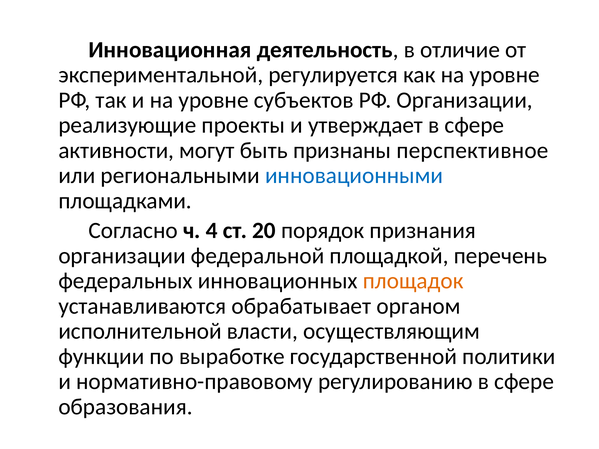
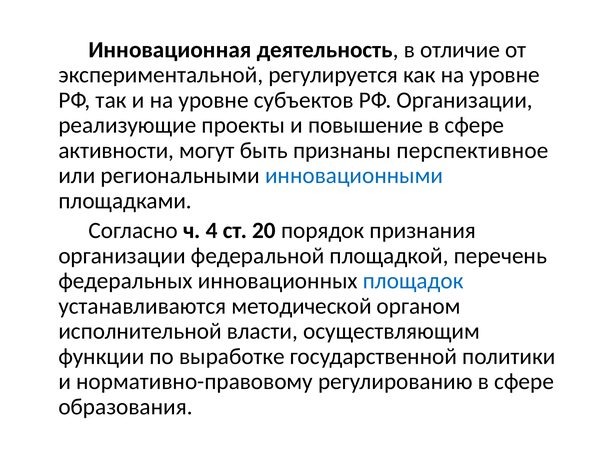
утверждает: утверждает -> повышение (366, 125)
площадок colour: orange -> blue (413, 281)
обрабатывает: обрабатывает -> методической (302, 306)
